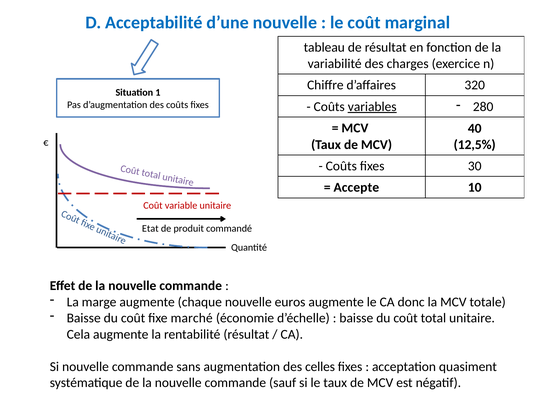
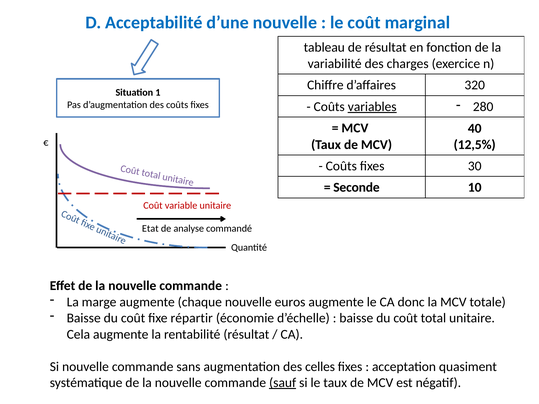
Accepte: Accepte -> Seconde (356, 188)
produit: produit -> analyse (189, 228)
marché: marché -> répartir (192, 318)
sauf underline: none -> present (283, 383)
